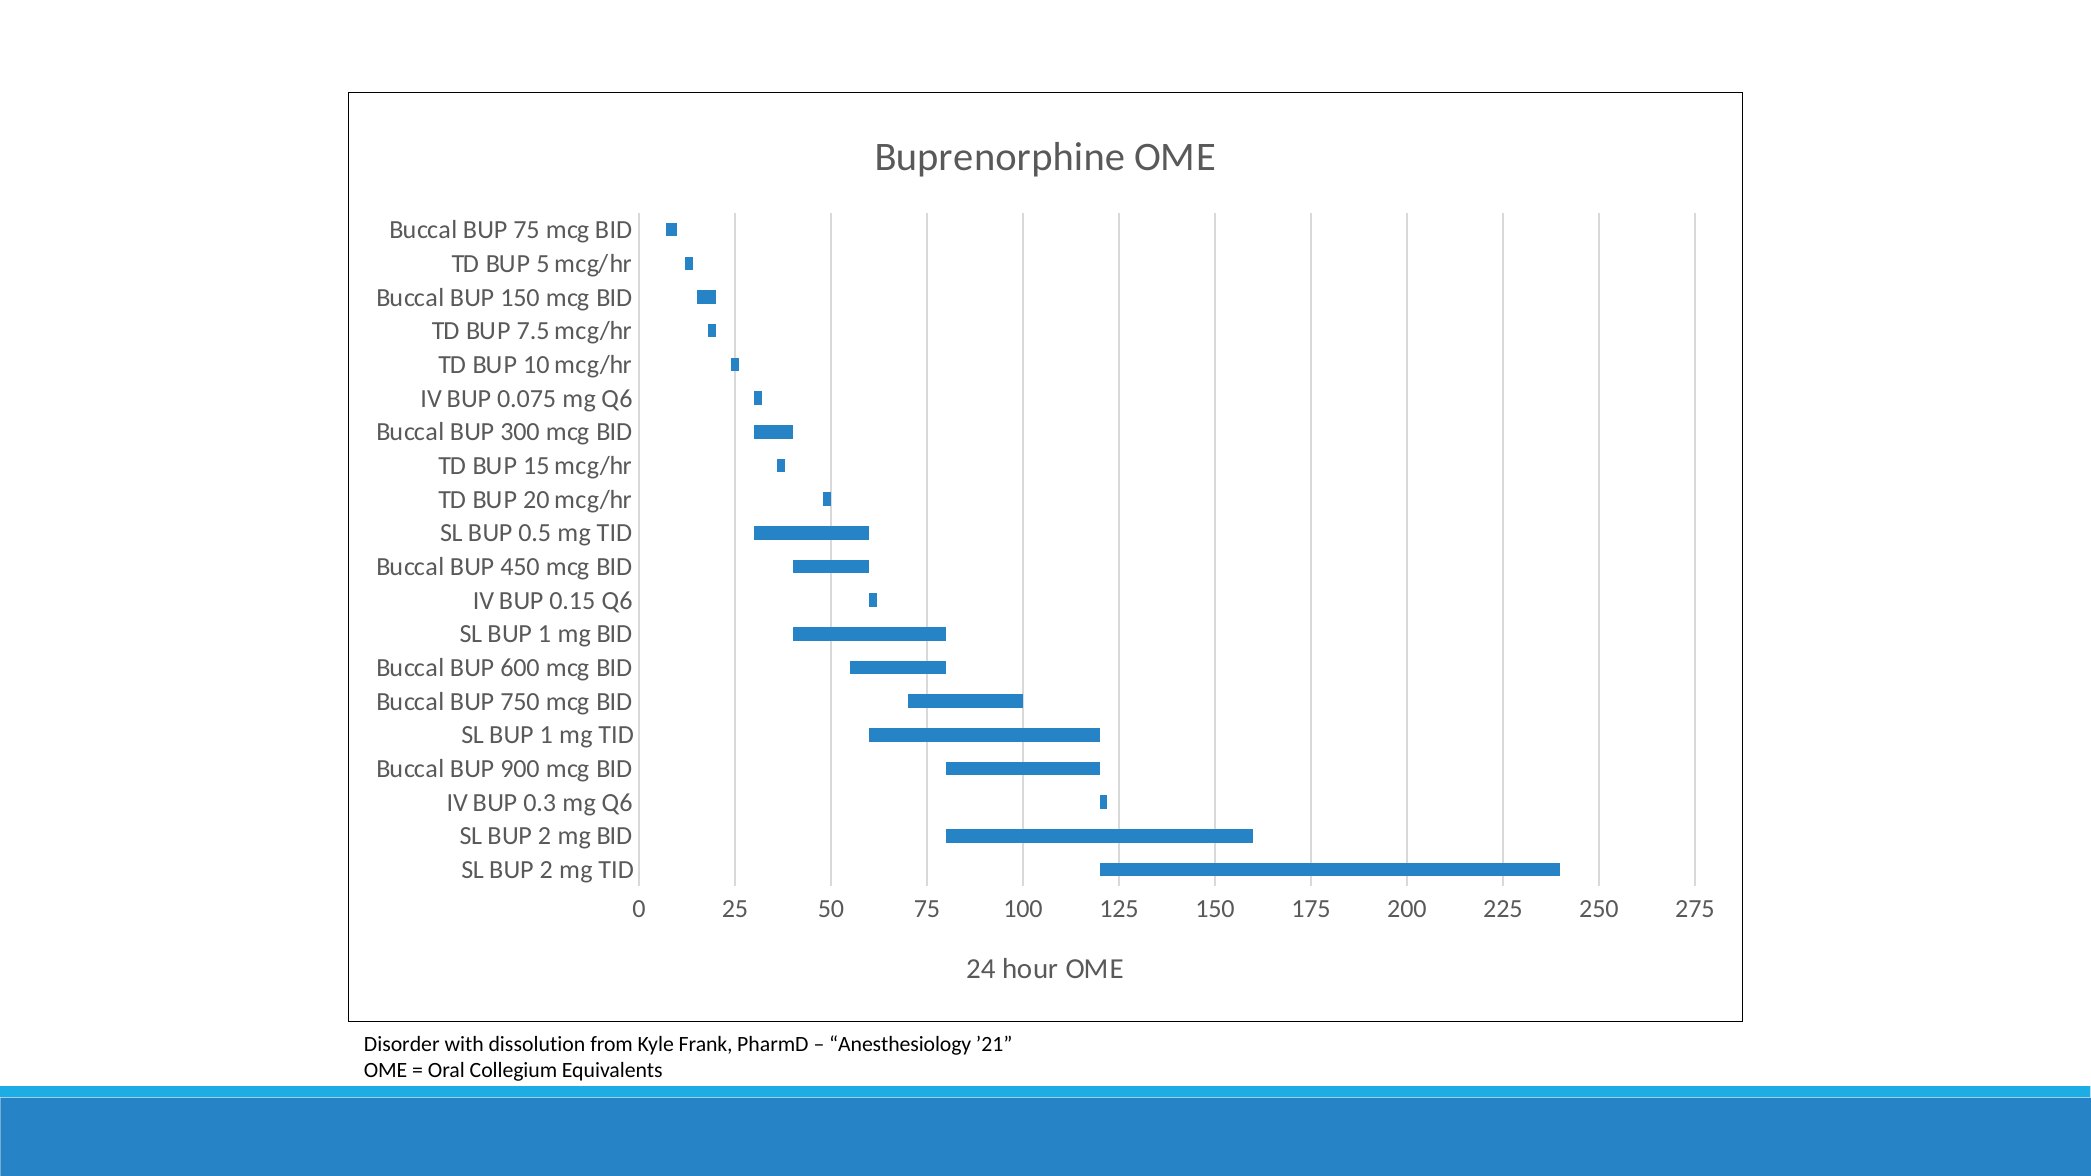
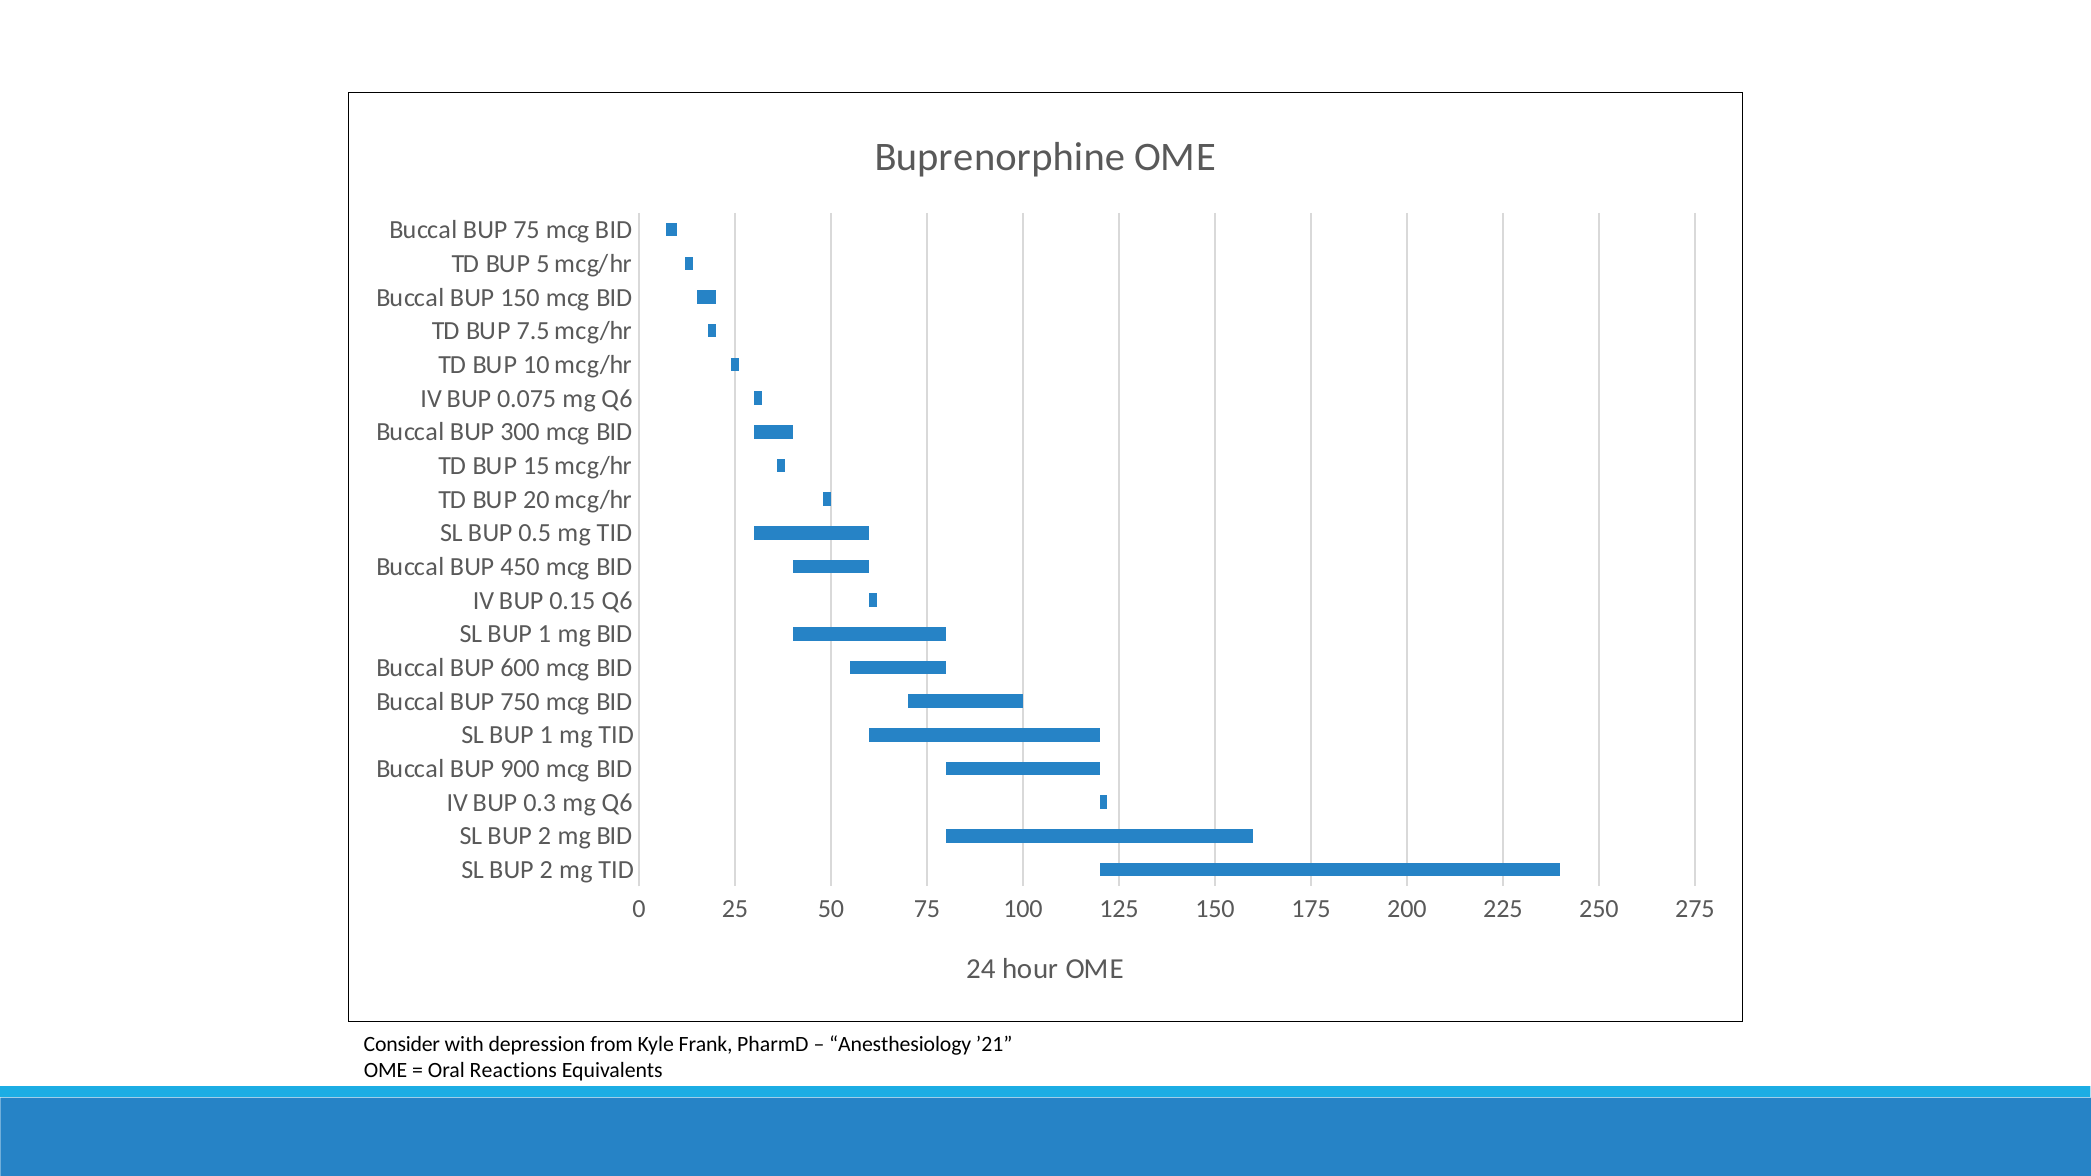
Disorder: Disorder -> Consider (402, 1044)
dissolution: dissolution -> depression (537, 1044)
Collegium: Collegium -> Reactions (513, 1070)
